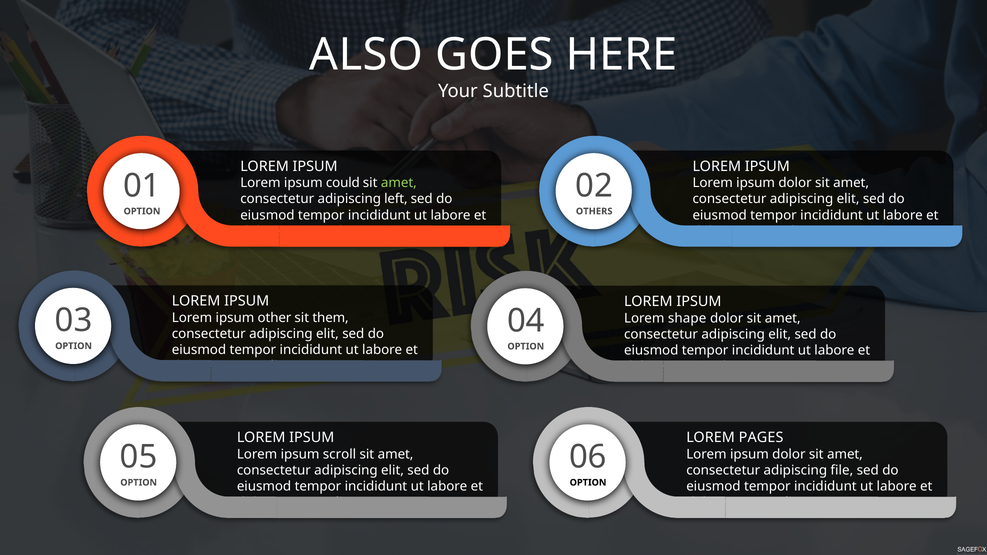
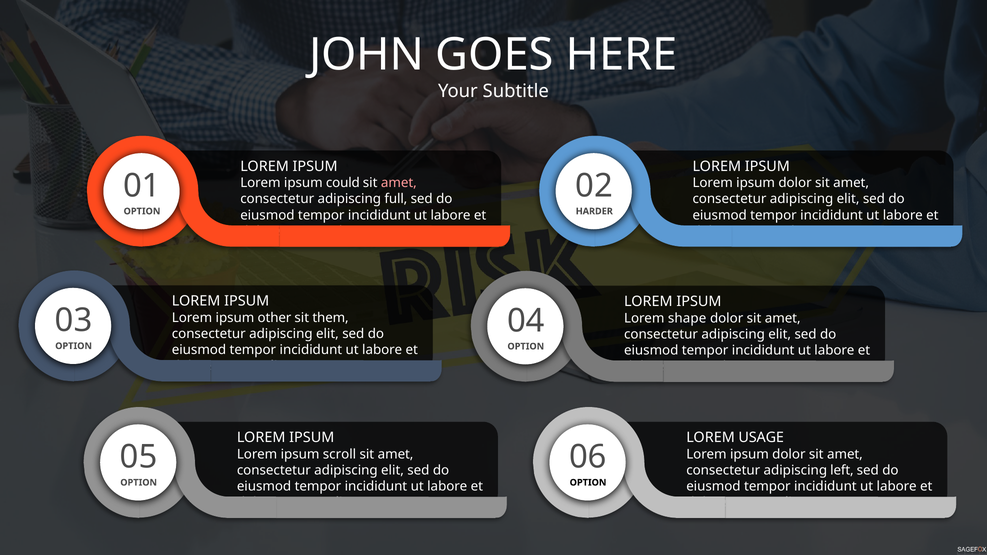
ALSO: ALSO -> JOHN (367, 55)
amet colour: light green -> pink (399, 183)
left: left -> full (396, 199)
OTHERS: OTHERS -> HARDER (594, 211)
PAGES: PAGES -> USAGE (761, 438)
file: file -> left (842, 470)
